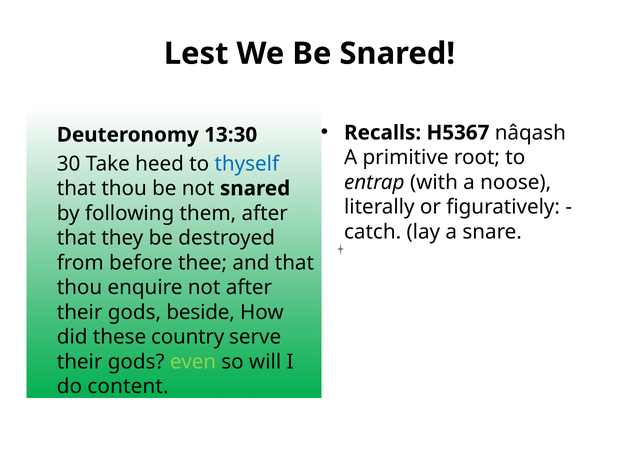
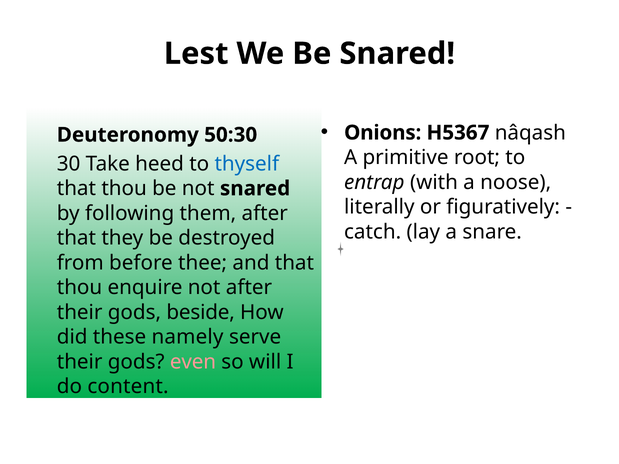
Recalls: Recalls -> Onions (383, 133)
13:30: 13:30 -> 50:30 (231, 135)
country: country -> namely (188, 337)
even colour: light green -> pink (193, 362)
